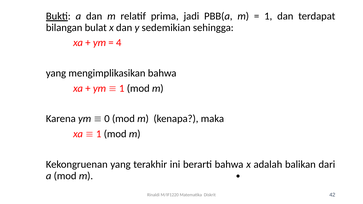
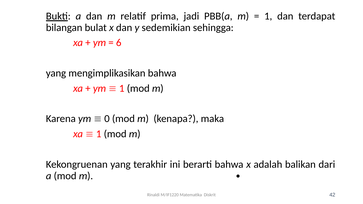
4: 4 -> 6 (119, 43)
